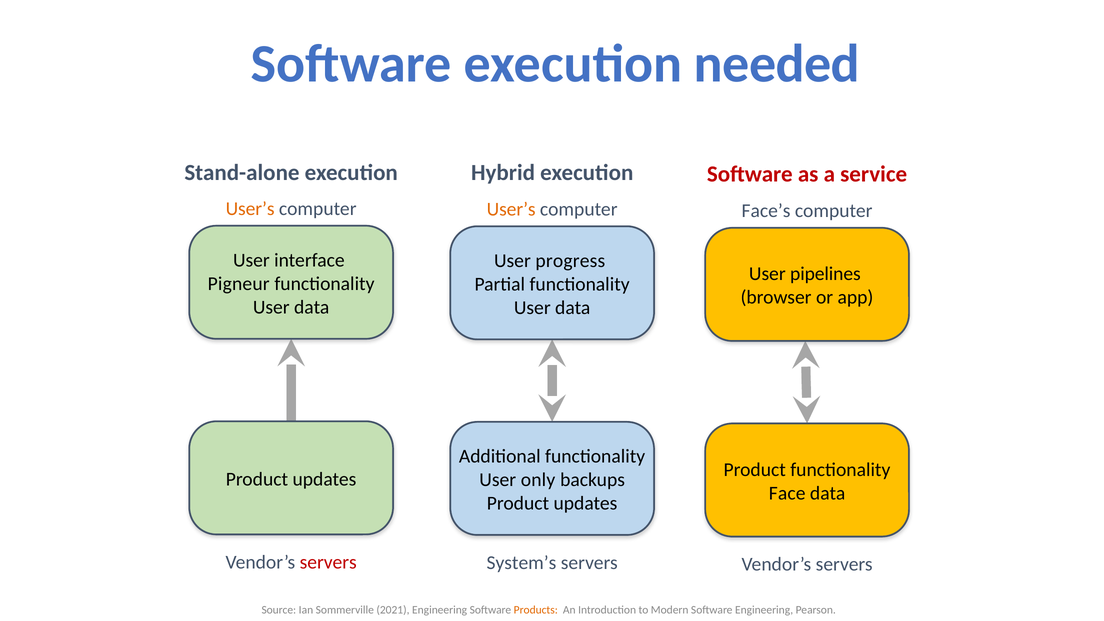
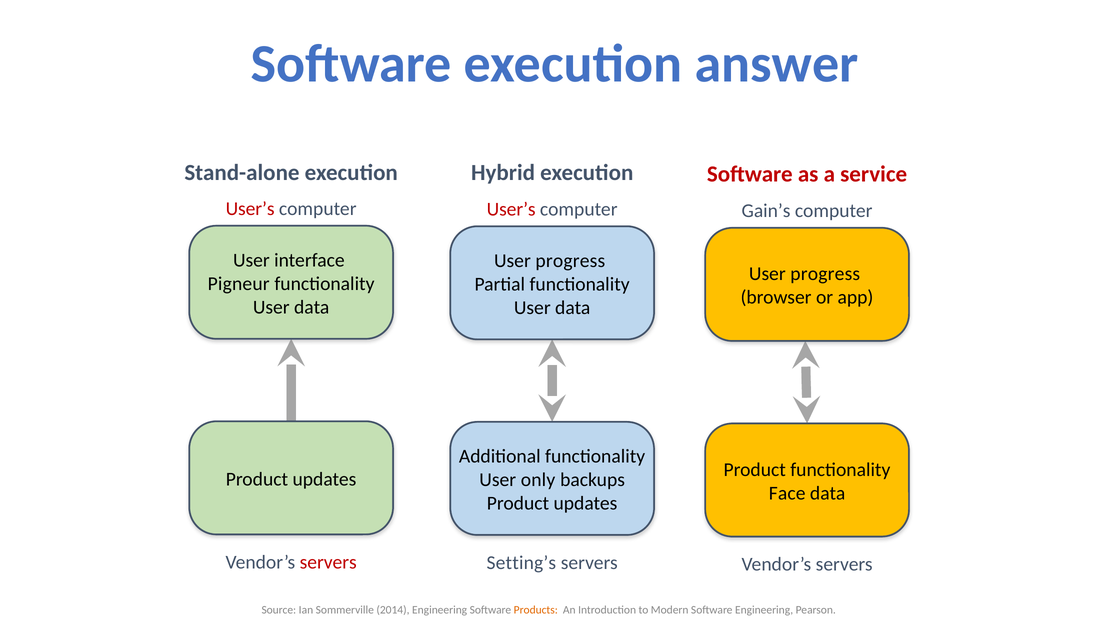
needed: needed -> answer (777, 64)
User’s colour: orange -> red (250, 209)
User’s colour: orange -> red (511, 209)
Face’s: Face’s -> Gain’s (766, 211)
pipelines: pipelines -> progress (825, 274)
System’s: System’s -> Setting’s (521, 563)
2021: 2021 -> 2014 (393, 610)
